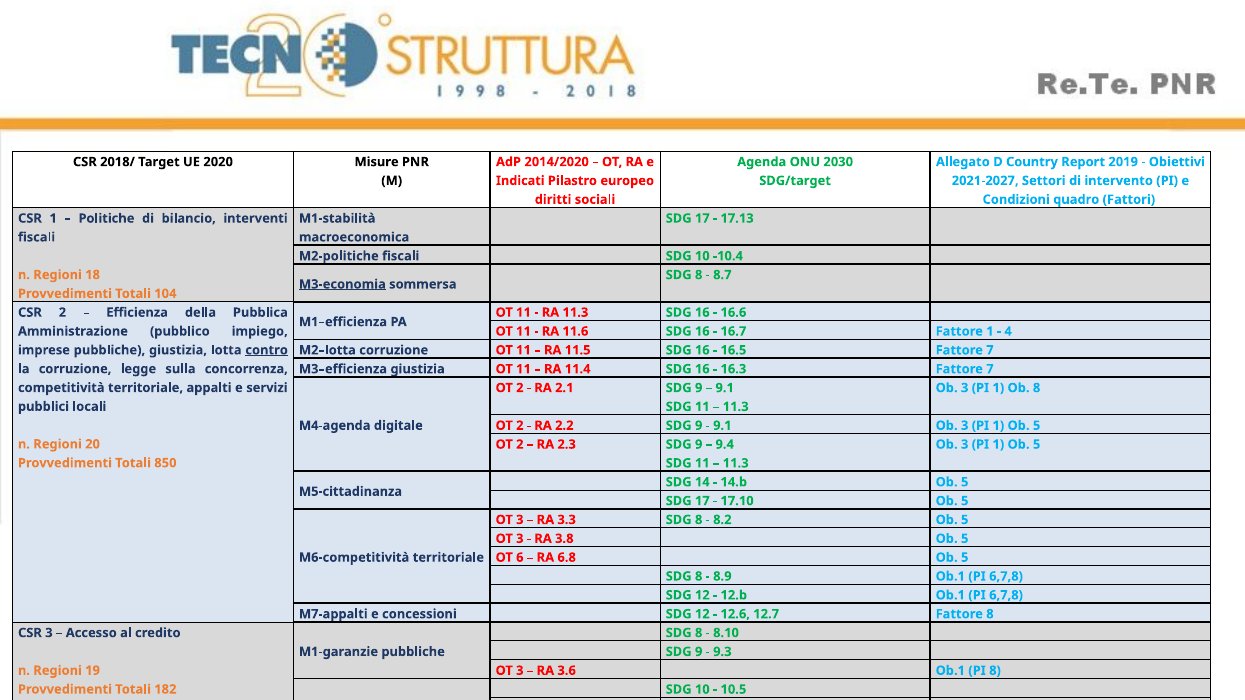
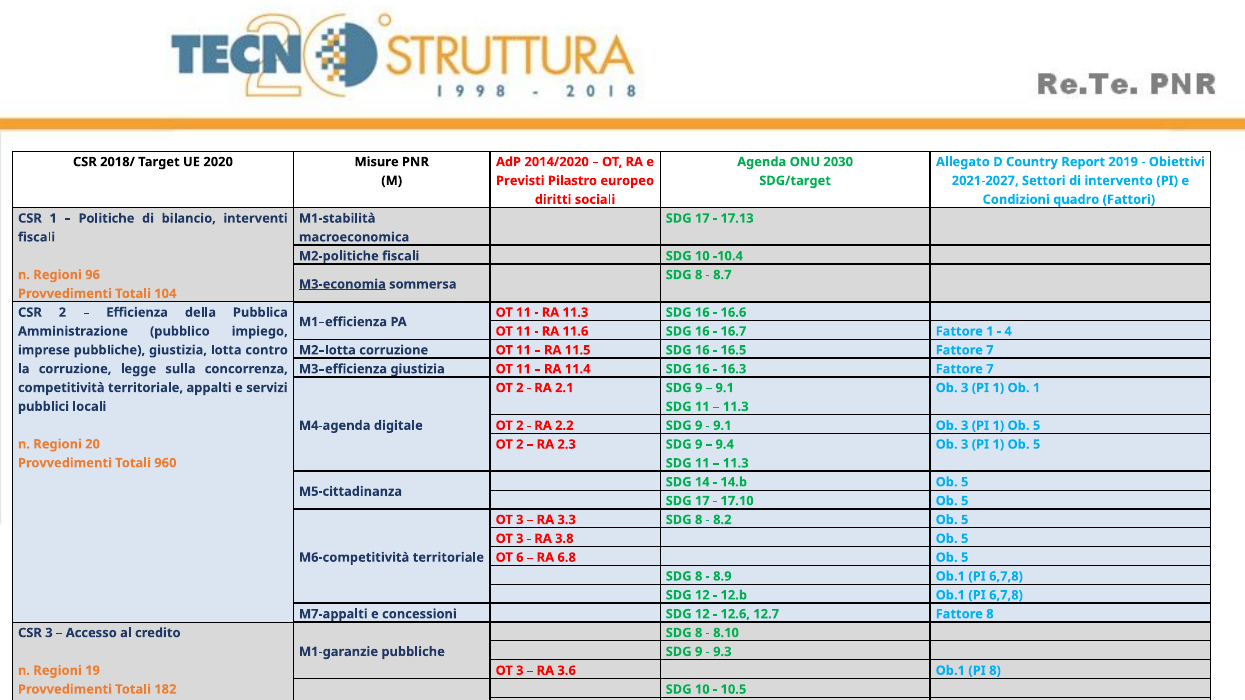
Indicati: Indicati -> Previsti (520, 181)
18: 18 -> 96 (93, 275)
contro underline: present -> none (267, 350)
Ob 8: 8 -> 1 (1037, 388)
850: 850 -> 960 (165, 463)
